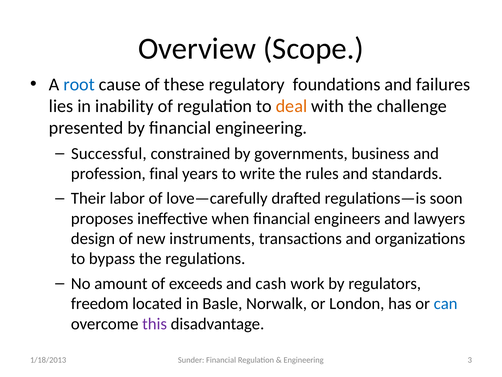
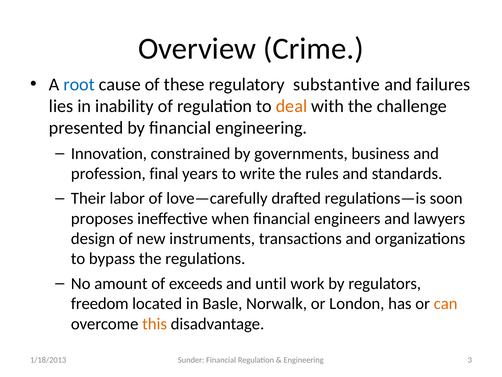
Scope: Scope -> Crime (313, 49)
foundations: foundations -> substantive (337, 84)
Successful: Successful -> Innovation (109, 153)
cash: cash -> until (271, 283)
can colour: blue -> orange (446, 303)
this colour: purple -> orange (155, 323)
